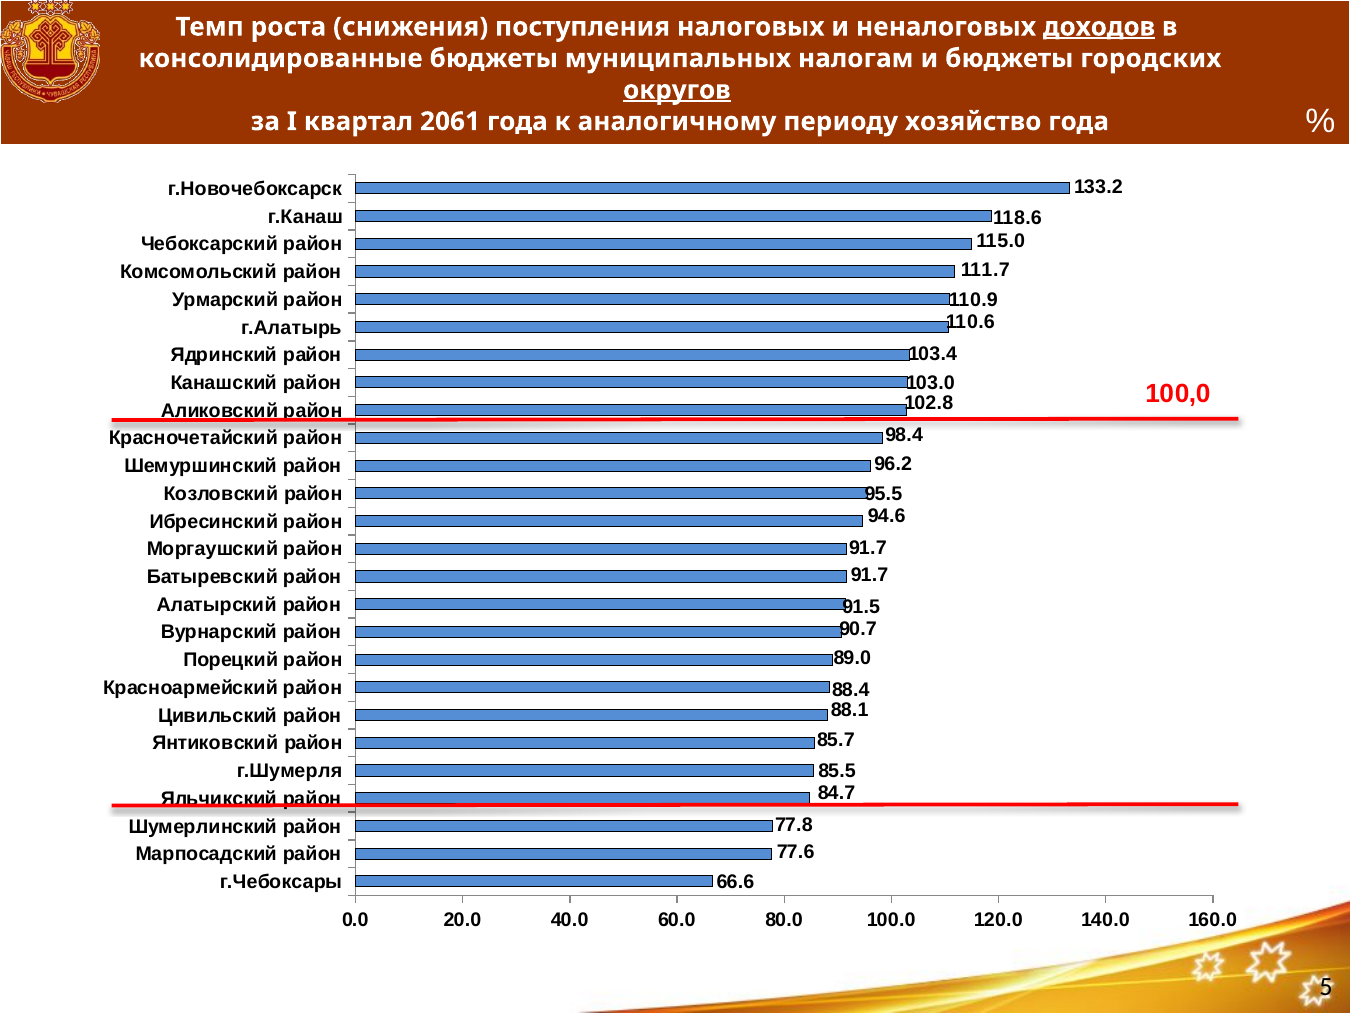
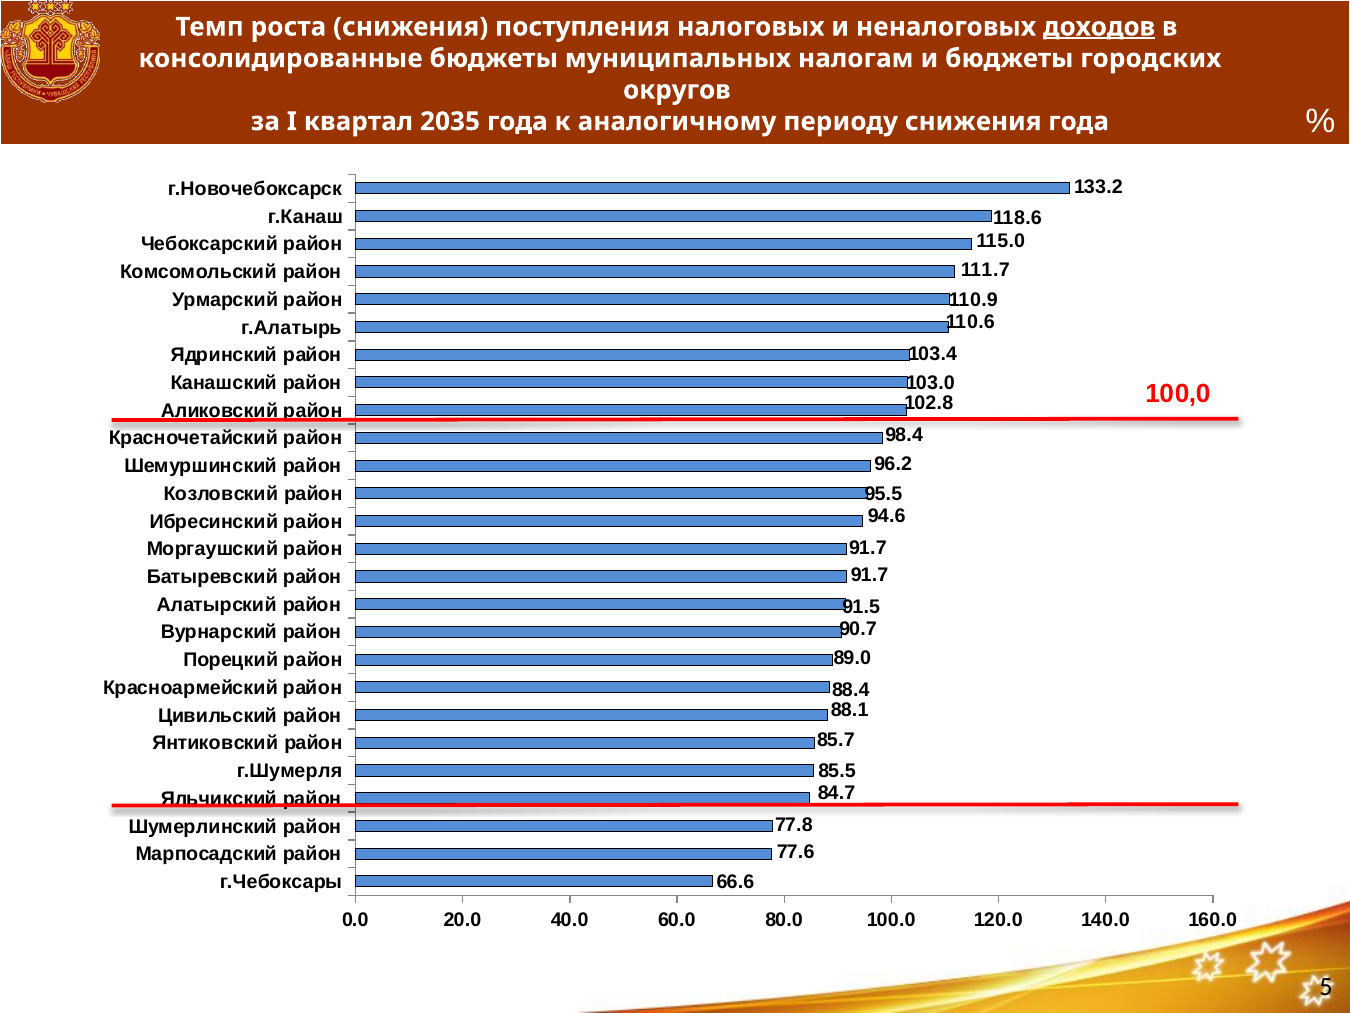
округов underline: present -> none (677, 90)
2061: 2061 -> 2035 (450, 121)
периоду хозяйство: хозяйство -> снижения (973, 121)
